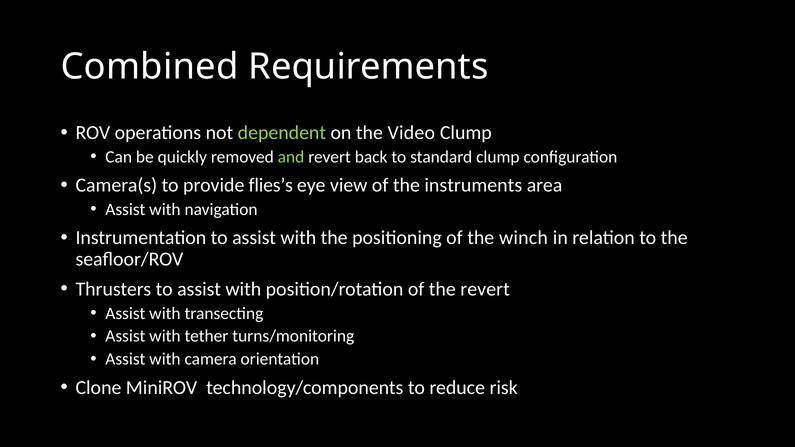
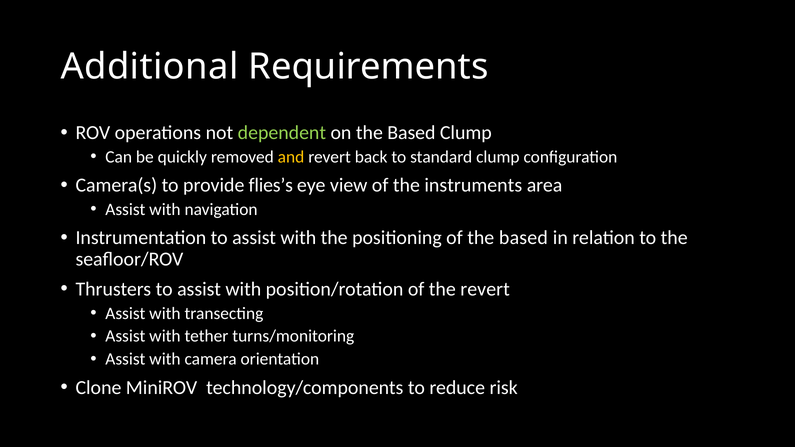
Combined: Combined -> Additional (150, 67)
on the Video: Video -> Based (411, 133)
and colour: light green -> yellow (291, 157)
of the winch: winch -> based (523, 238)
